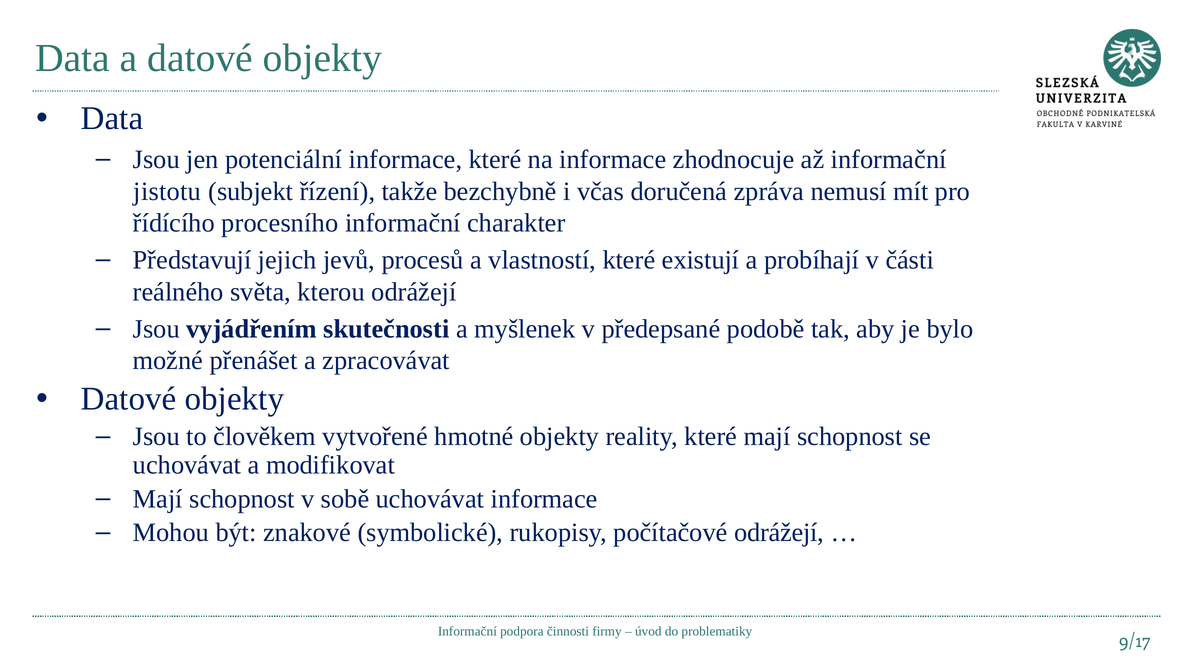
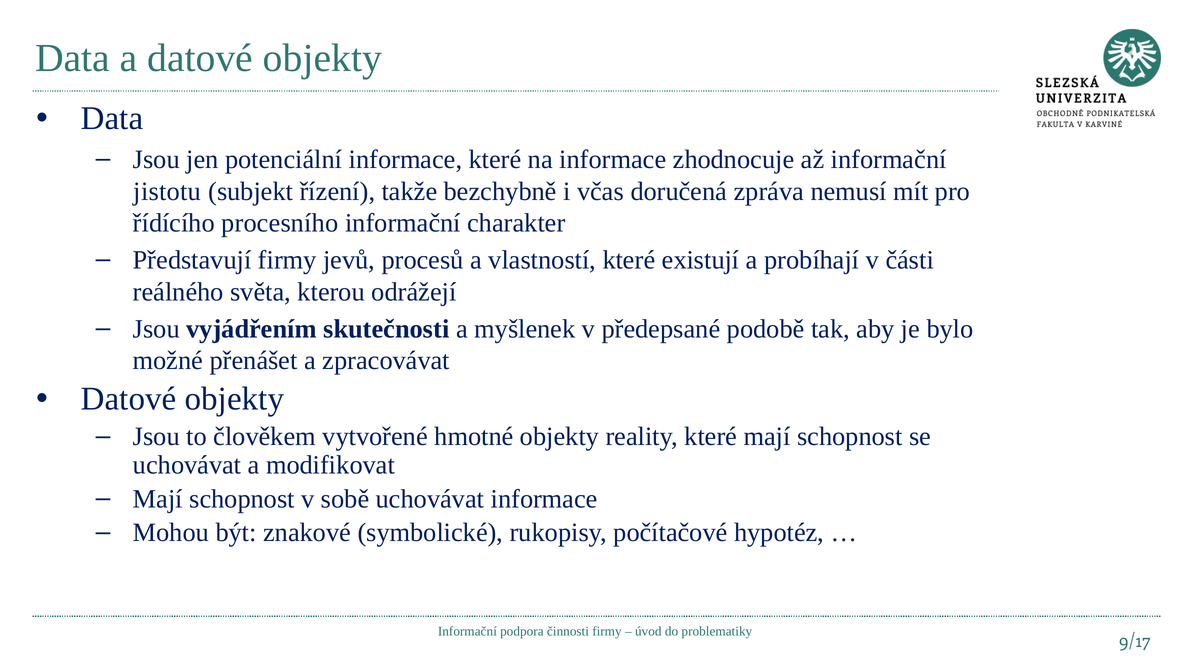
Představují jejich: jejich -> firmy (287, 260)
počítačové odrážejí: odrážejí -> hypotéz (779, 533)
